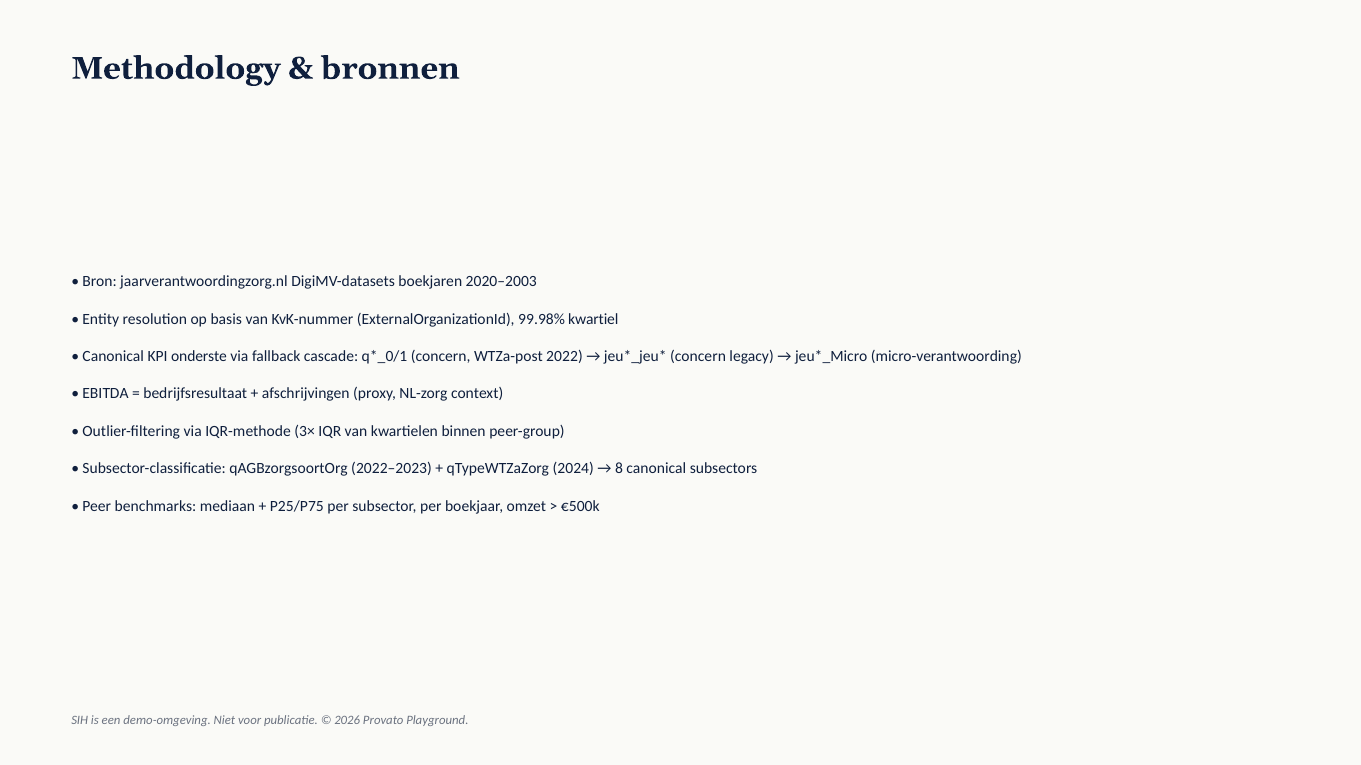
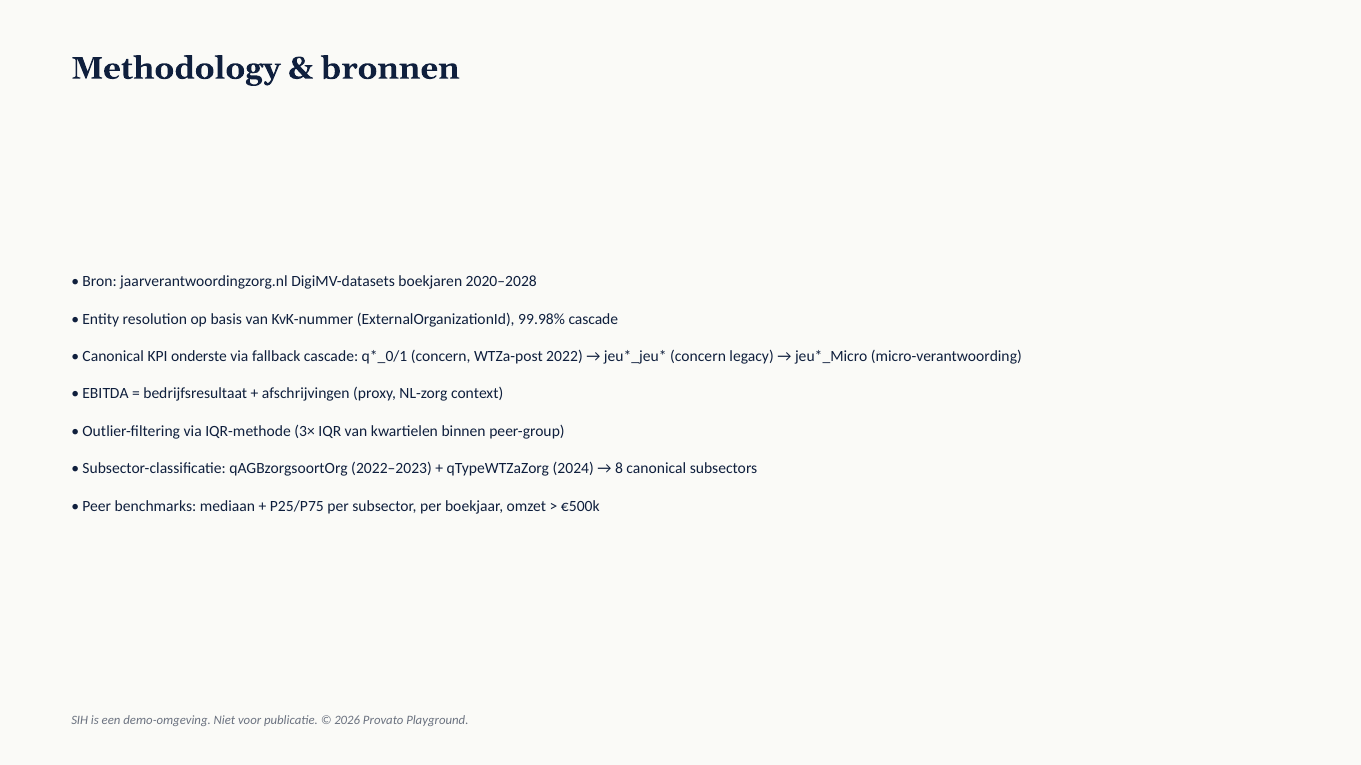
2020–2003: 2020–2003 -> 2020–2028 (501, 282)
99.98% kwartiel: kwartiel -> cascade (593, 319)
